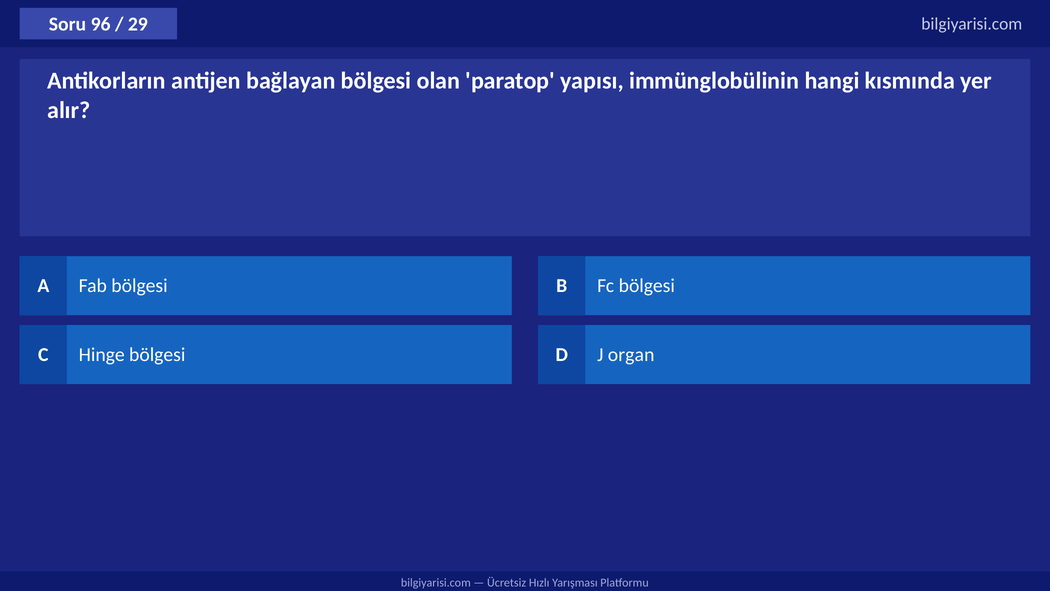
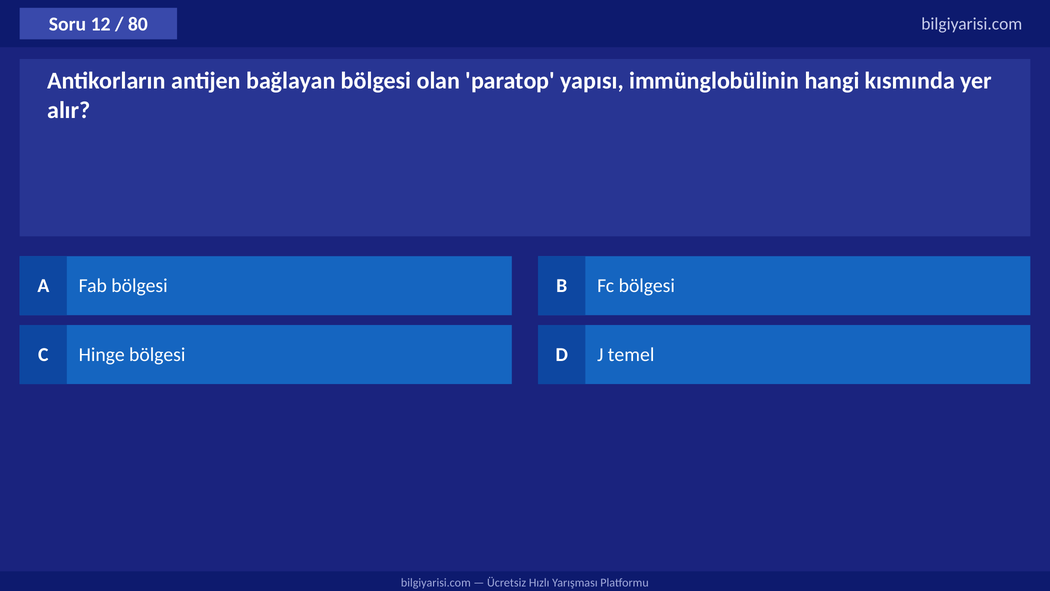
96: 96 -> 12 (101, 24)
29: 29 -> 80 (138, 24)
organ: organ -> temel (631, 355)
